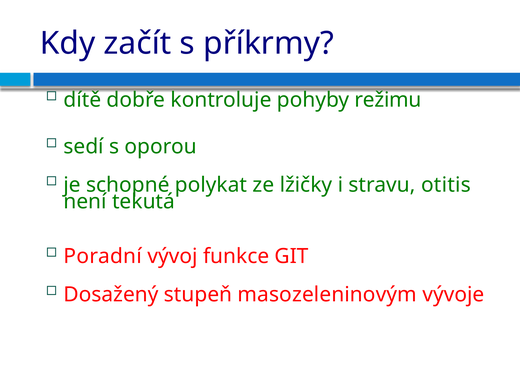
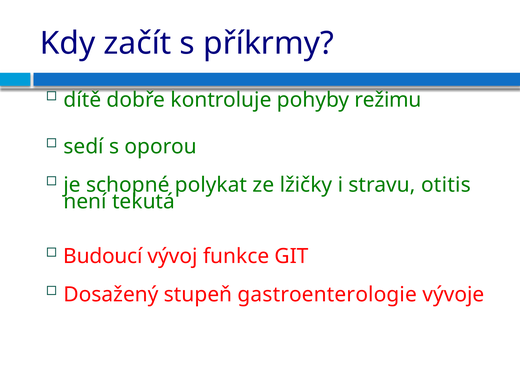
Poradní: Poradní -> Budoucí (103, 256)
masozeleninovým: masozeleninovým -> gastroenterologie (327, 295)
